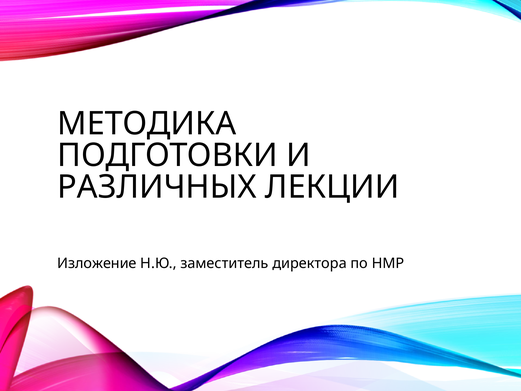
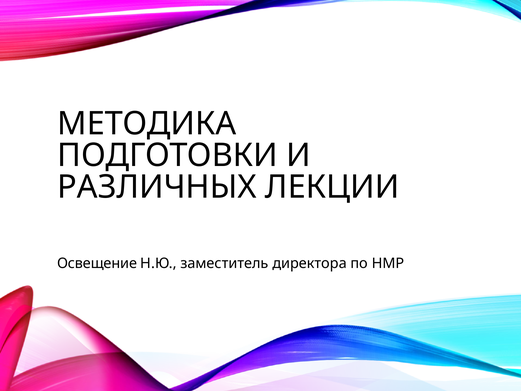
Изложение: Изложение -> Освещение (97, 263)
